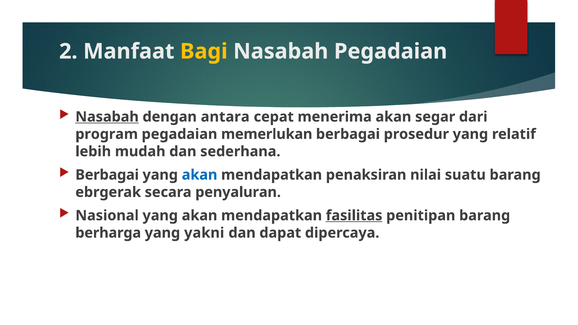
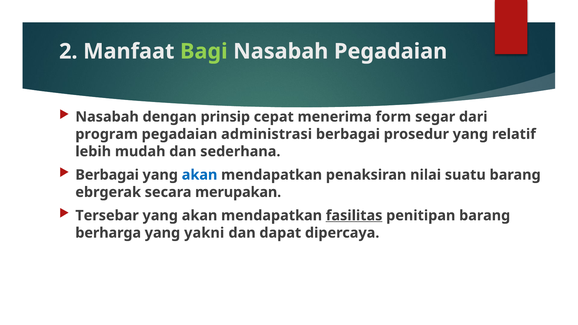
Bagi colour: yellow -> light green (204, 51)
Nasabah underline: present -> none (107, 117)
antara: antara -> prinsip (225, 117)
menerima akan: akan -> form (393, 117)
memerlukan: memerlukan -> administrasi (267, 134)
penyaluran: penyaluran -> merupakan (238, 192)
Nasional: Nasional -> Tersebar (107, 216)
